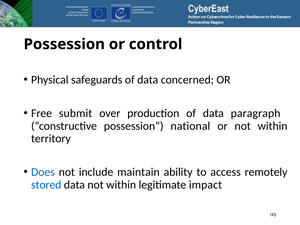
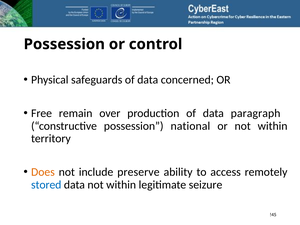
submit: submit -> remain (76, 113)
Does colour: blue -> orange (43, 172)
maintain: maintain -> preserve (138, 172)
impact: impact -> seizure (206, 185)
